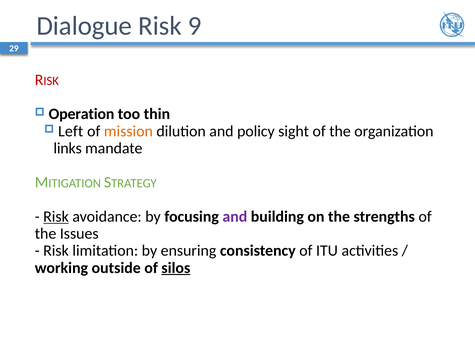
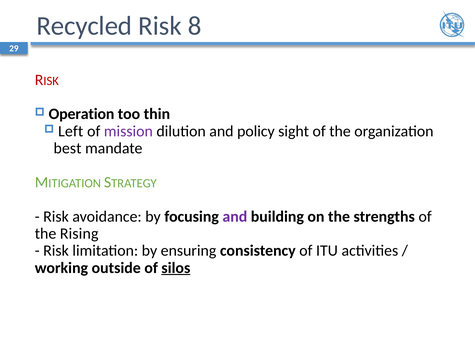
Dialogue: Dialogue -> Recycled (84, 26)
9: 9 -> 8 (195, 26)
mission colour: orange -> purple (128, 131)
links: links -> best (68, 148)
Risk underline: present -> none (56, 217)
Issues: Issues -> Rising (79, 234)
